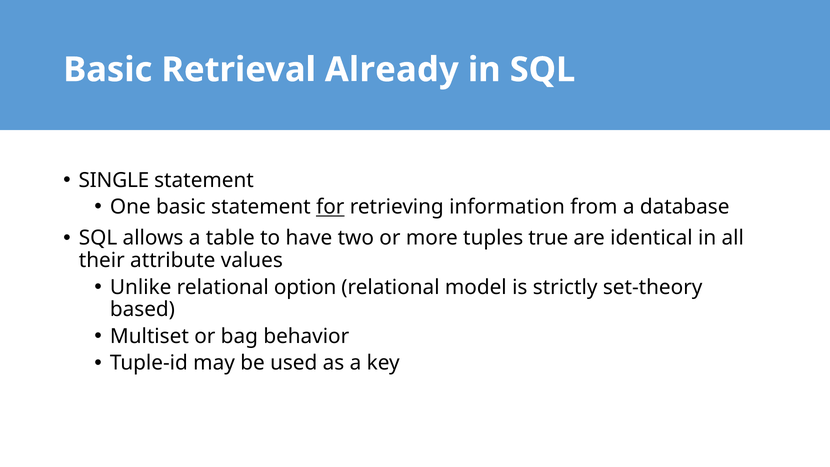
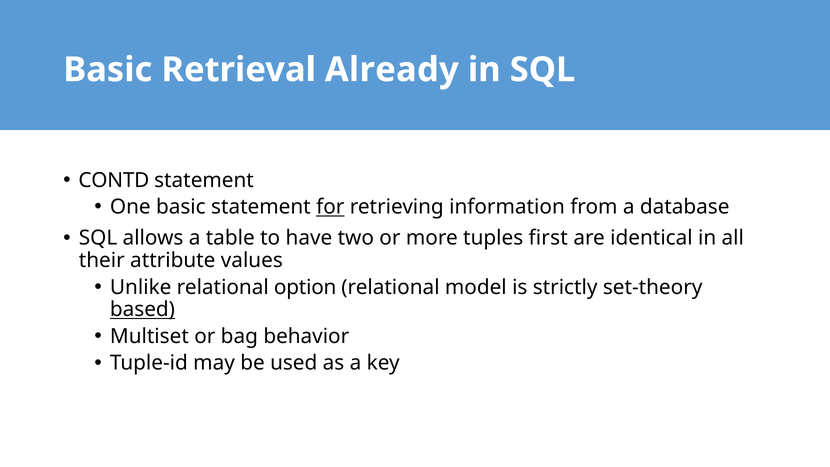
SINGLE: SINGLE -> CONTD (114, 180)
true: true -> first (548, 238)
based underline: none -> present (142, 309)
